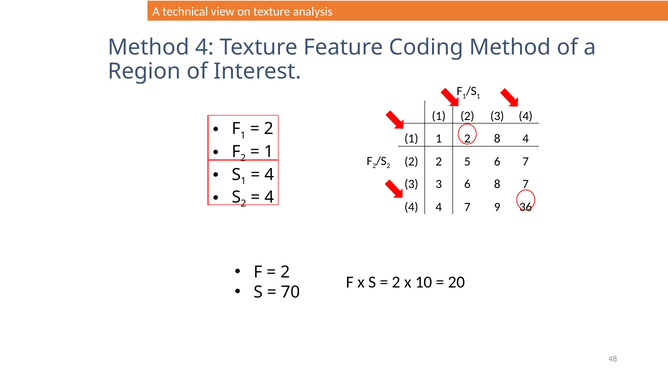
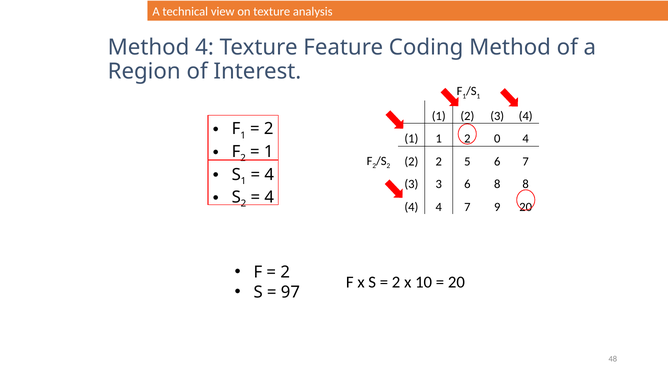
2 8: 8 -> 0 (497, 139)
8 7: 7 -> 8 (526, 184)
9 36: 36 -> 20 (526, 207)
70: 70 -> 97 (290, 292)
